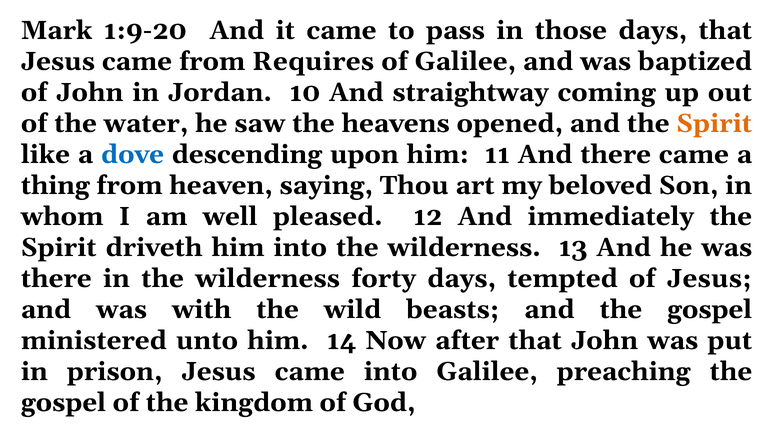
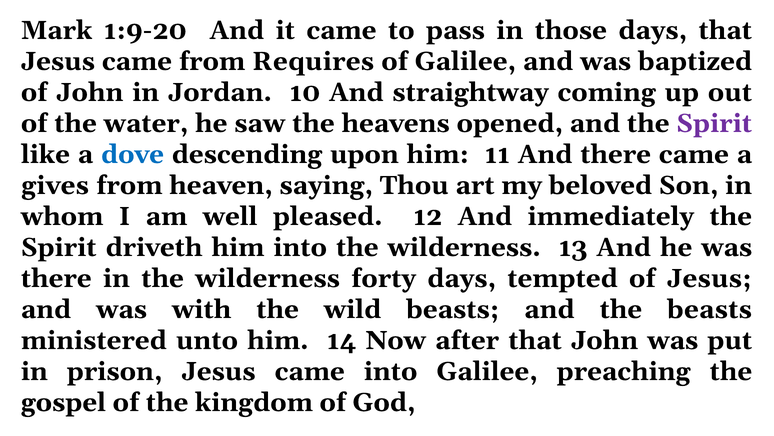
Spirit colour: orange -> purple (714, 123)
thing: thing -> gives (55, 185)
and the gospel: gospel -> beasts (709, 309)
